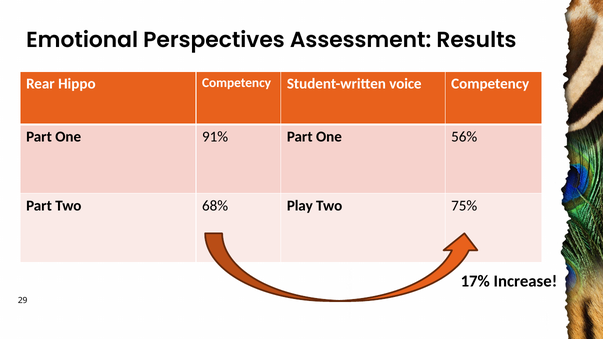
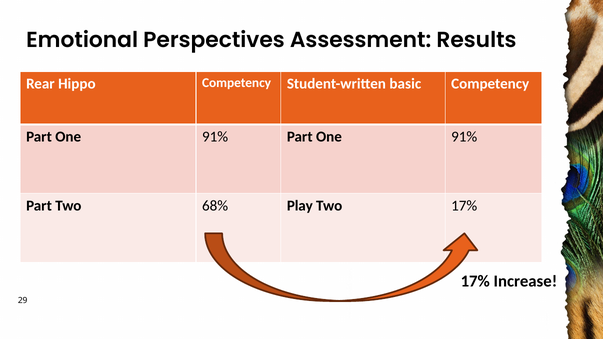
voice: voice -> basic (405, 84)
91% Part One 56%: 56% -> 91% (464, 137)
Two 75%: 75% -> 17% (464, 206)
